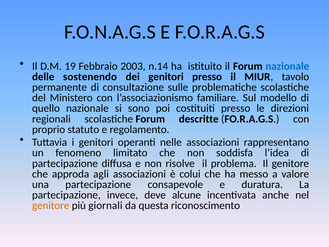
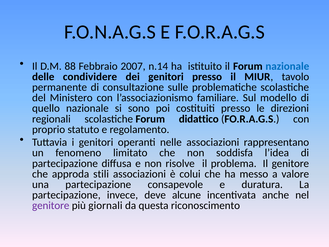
19: 19 -> 88 (70, 66)
2003: 2003 -> 2007 (133, 66)
sostenendo: sostenendo -> condividere (90, 77)
descritte: descritte -> didattico (199, 119)
agli: agli -> stili (101, 174)
genitore colour: orange -> purple (51, 205)
